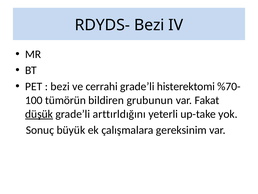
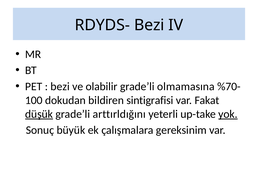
cerrahi: cerrahi -> olabilir (102, 86)
histerektomi: histerektomi -> olmamasına (186, 86)
tümörün: tümörün -> dokudan (65, 100)
grubunun: grubunun -> sintigrafisi (150, 100)
yok underline: none -> present (228, 114)
